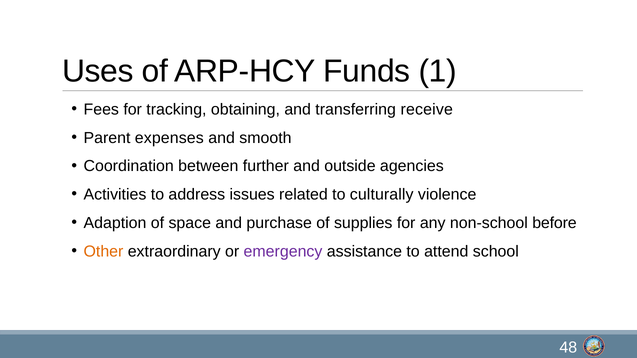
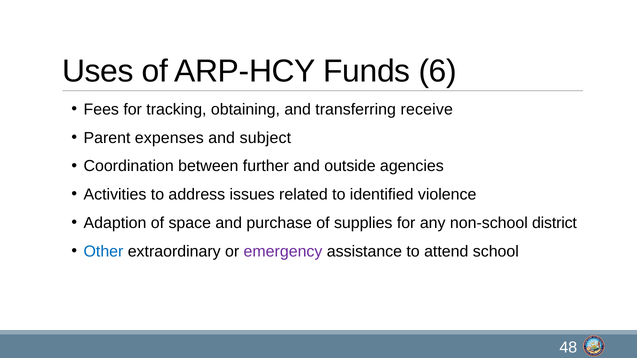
1: 1 -> 6 (438, 71)
smooth: smooth -> subject (265, 138)
culturally: culturally -> identified (382, 195)
before: before -> district (554, 223)
Other colour: orange -> blue (103, 252)
